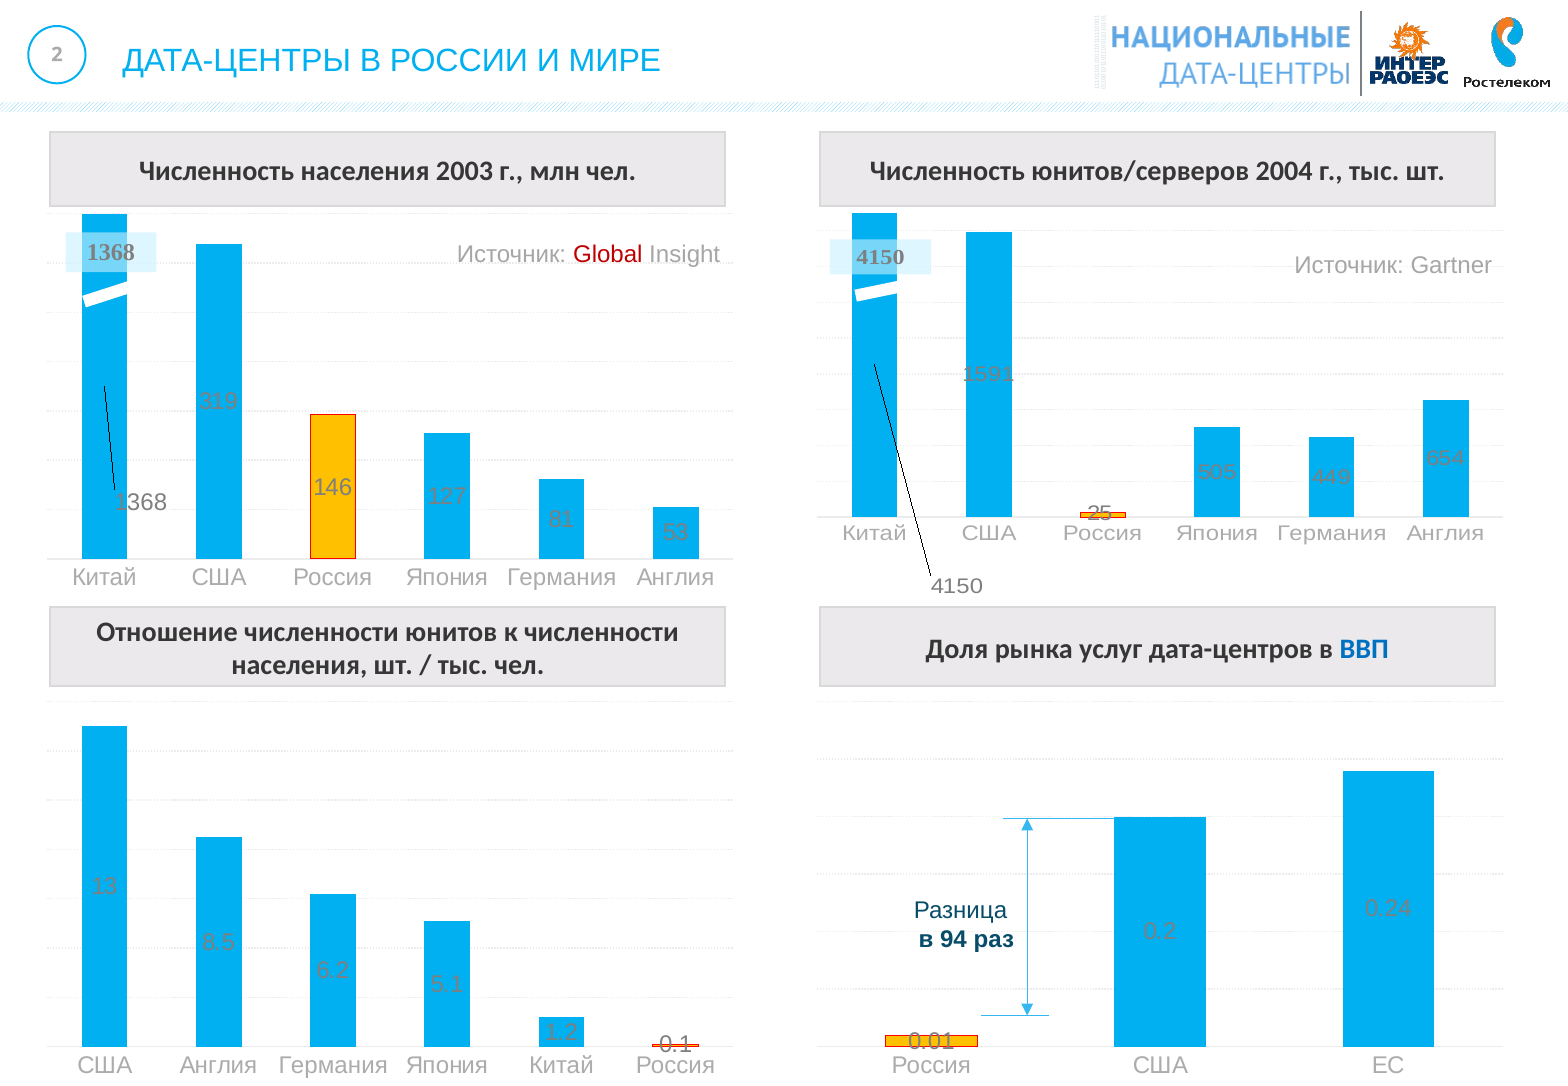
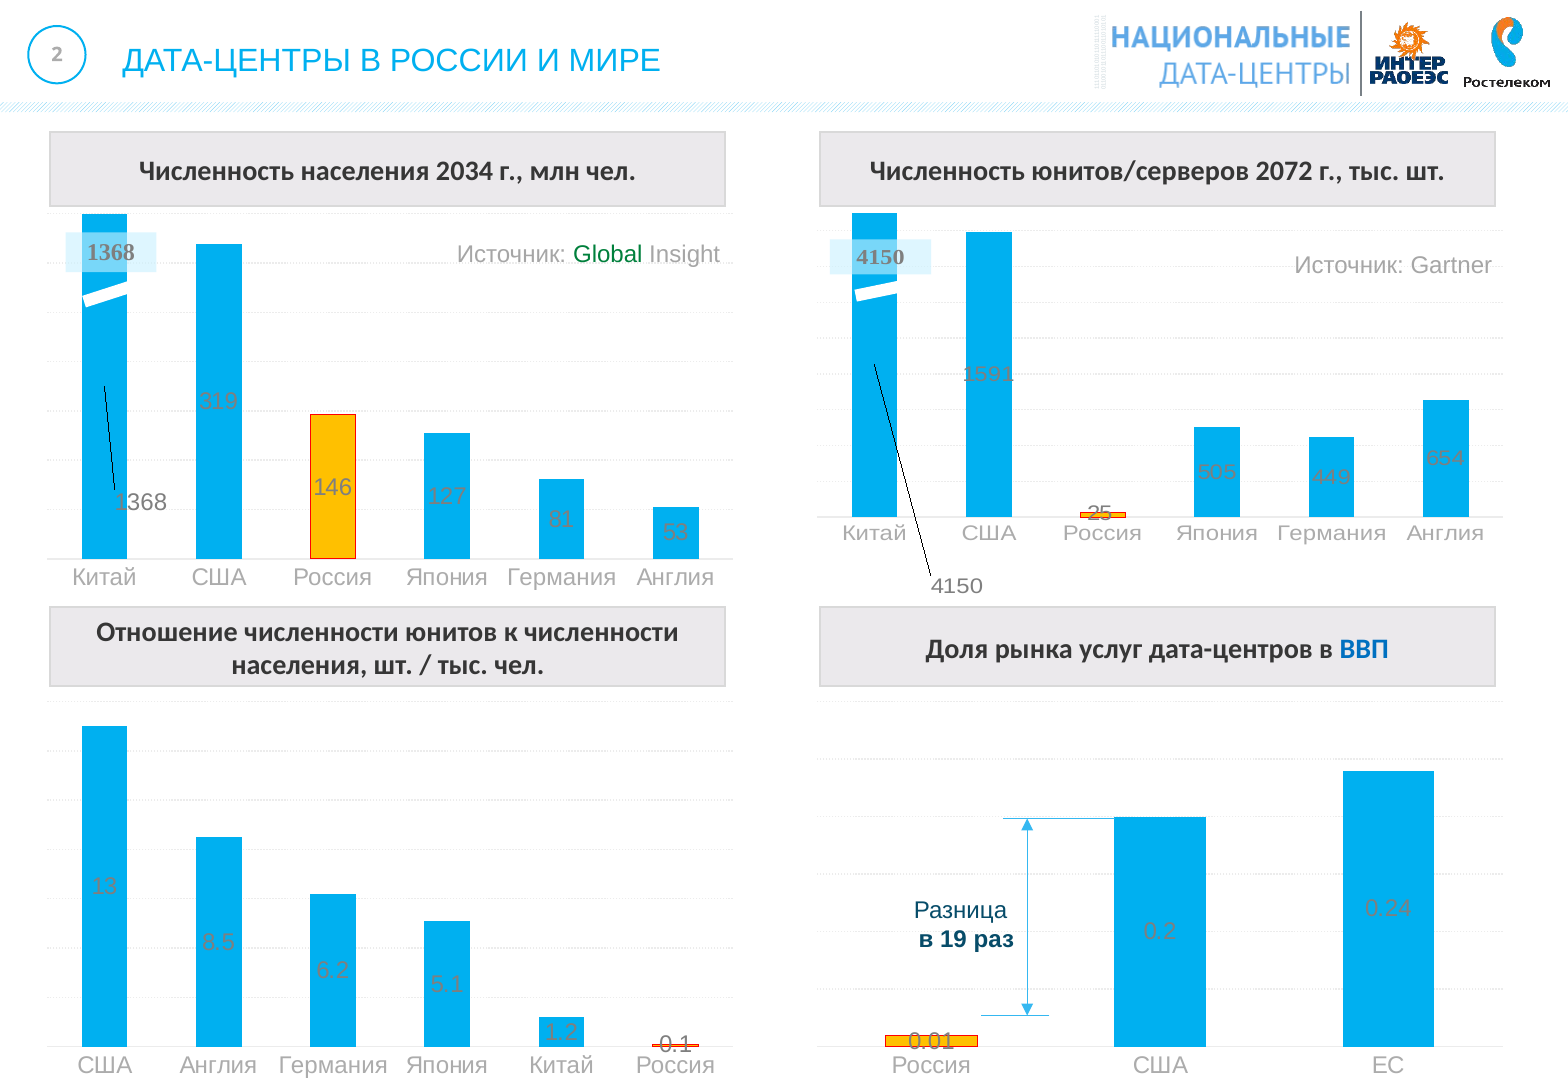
2003: 2003 -> 2034 (465, 171)
2004: 2004 -> 2072 (1284, 171)
Global colour: red -> green (608, 254)
94: 94 -> 19 (954, 939)
